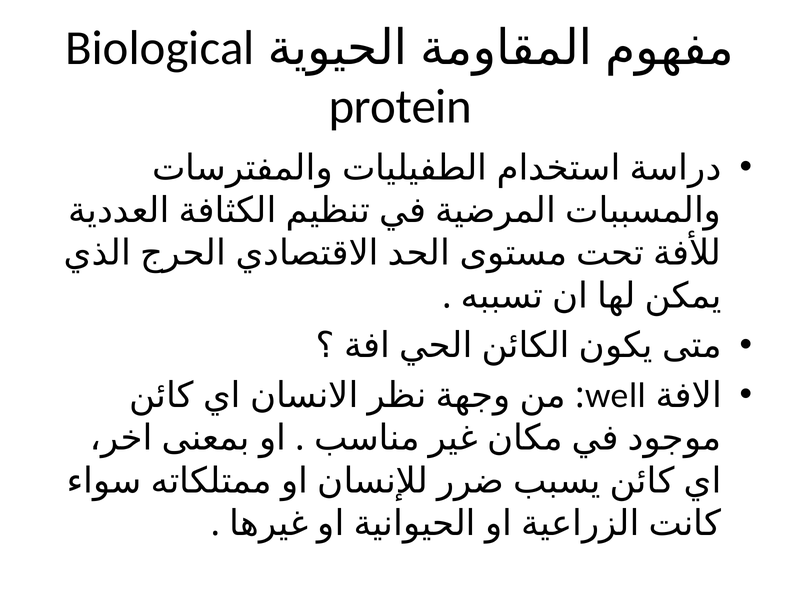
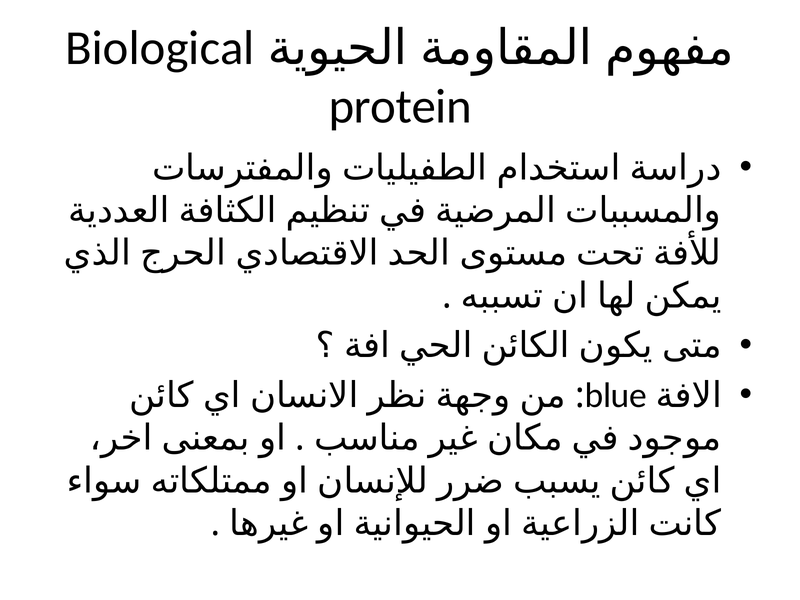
well: well -> blue (616, 395)
